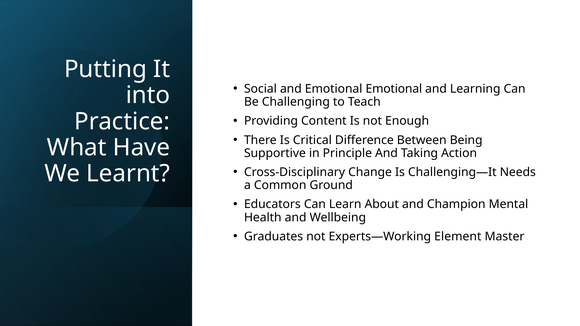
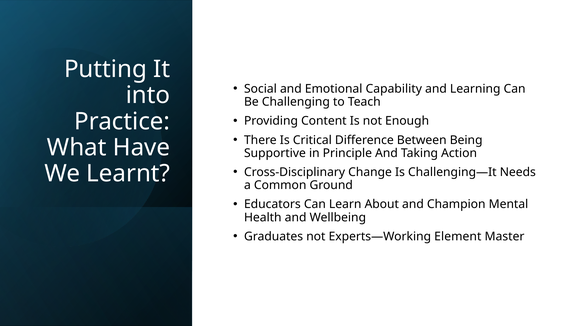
Emotional Emotional: Emotional -> Capability (394, 89)
